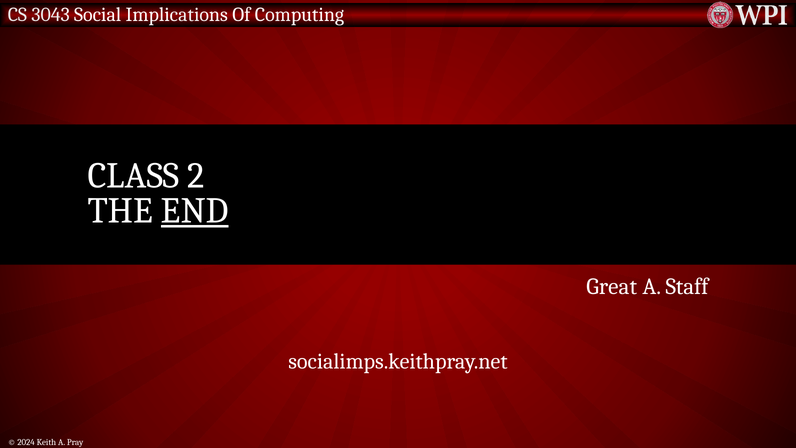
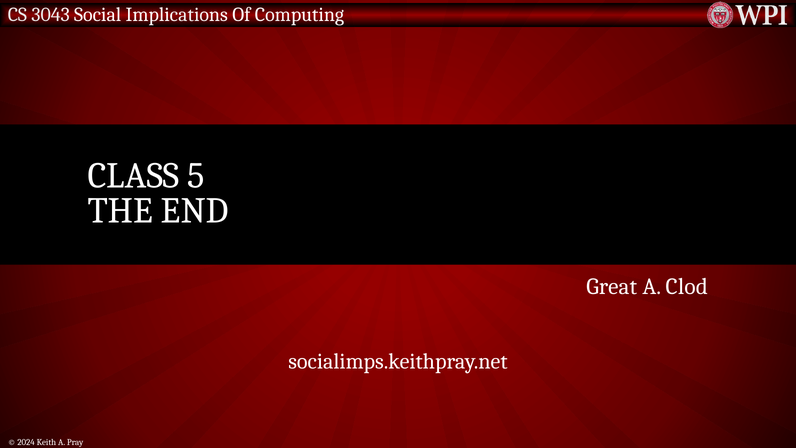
2: 2 -> 5 (196, 175)
END underline: present -> none (195, 210)
Staff: Staff -> Clod (687, 287)
